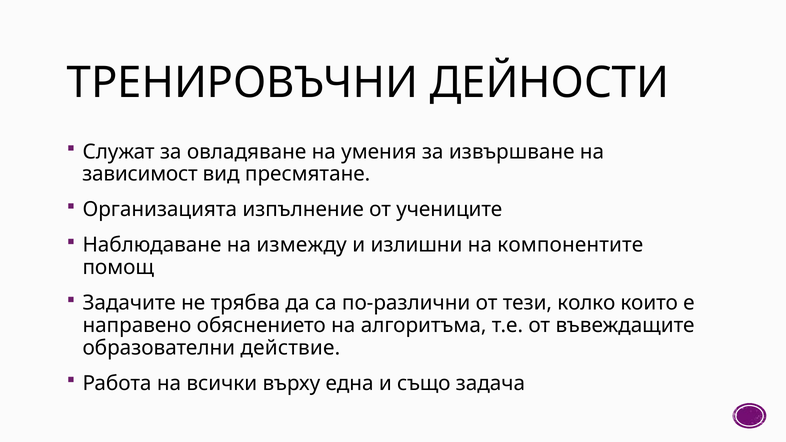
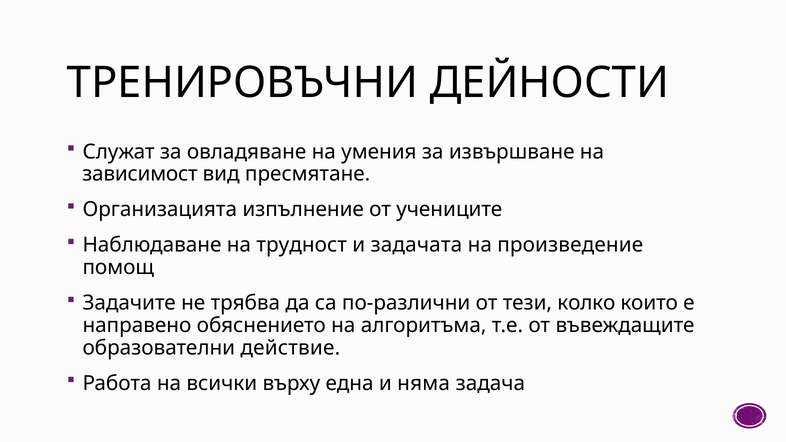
измежду: измежду -> трудност (302, 245)
излишни: излишни -> задачата (416, 245)
компонентите: компонентите -> произведение (570, 245)
също: също -> няма (424, 383)
